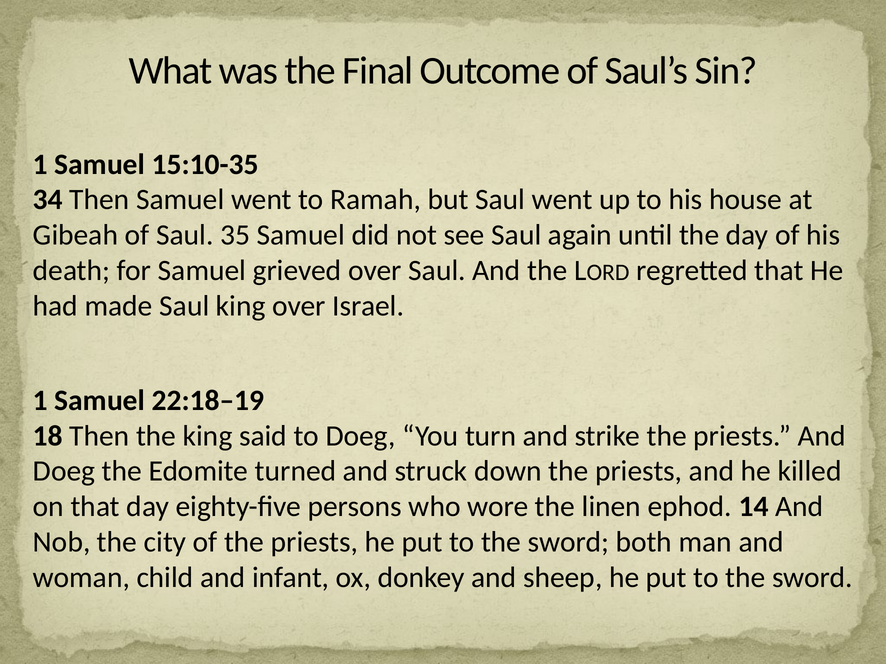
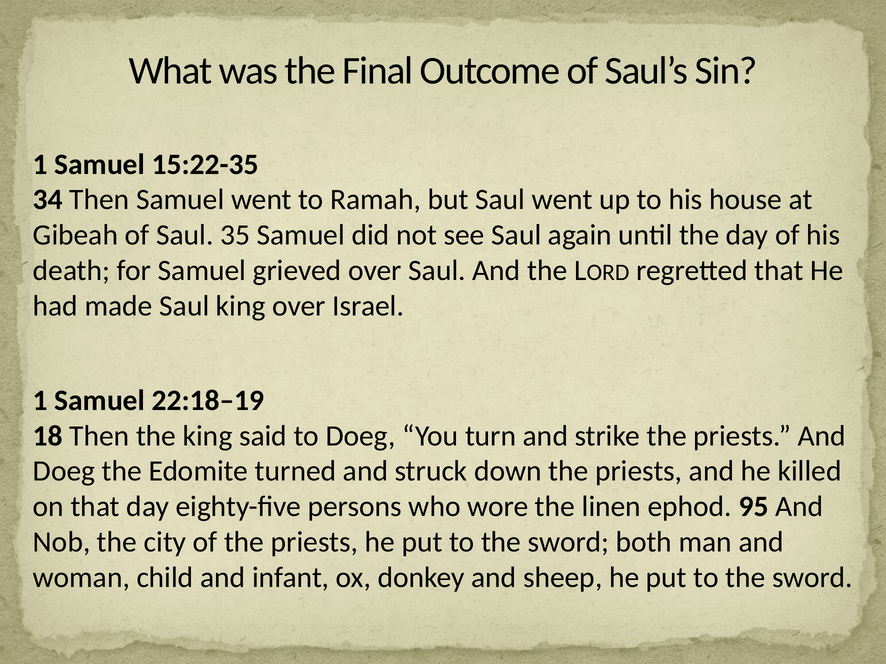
15:10-35: 15:10-35 -> 15:22-35 (205, 164)
14: 14 -> 95 (754, 507)
